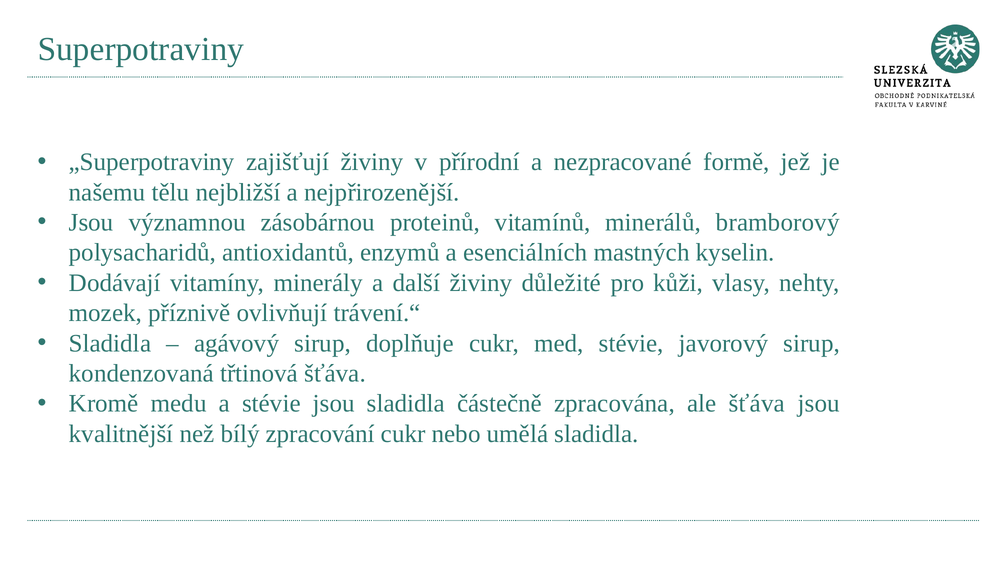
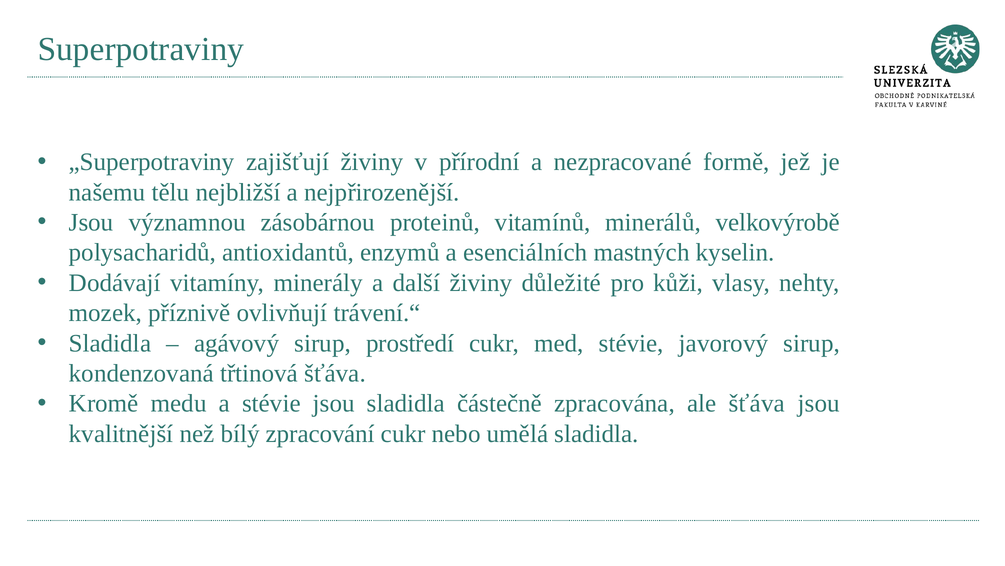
bramborový: bramborový -> velkovýrobě (778, 222)
doplňuje: doplňuje -> prostředí (410, 343)
